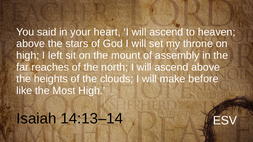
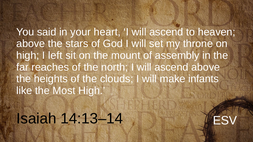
before: before -> infants (204, 79)
